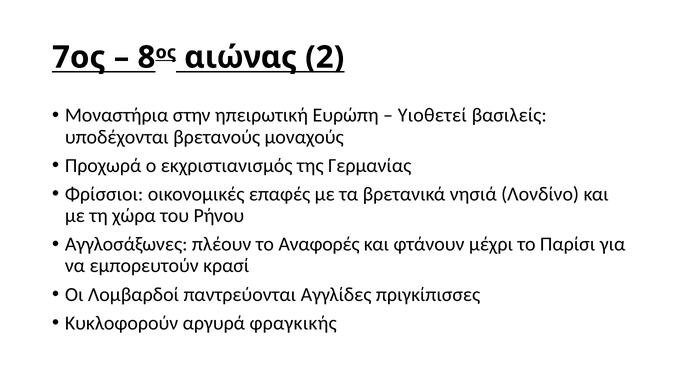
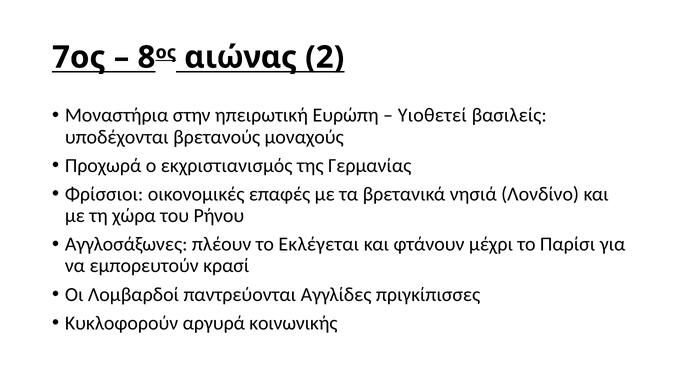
Αναφορές: Αναφορές -> Εκλέγεται (319, 244)
φραγκικής: φραγκικής -> κοινωνικής (293, 323)
